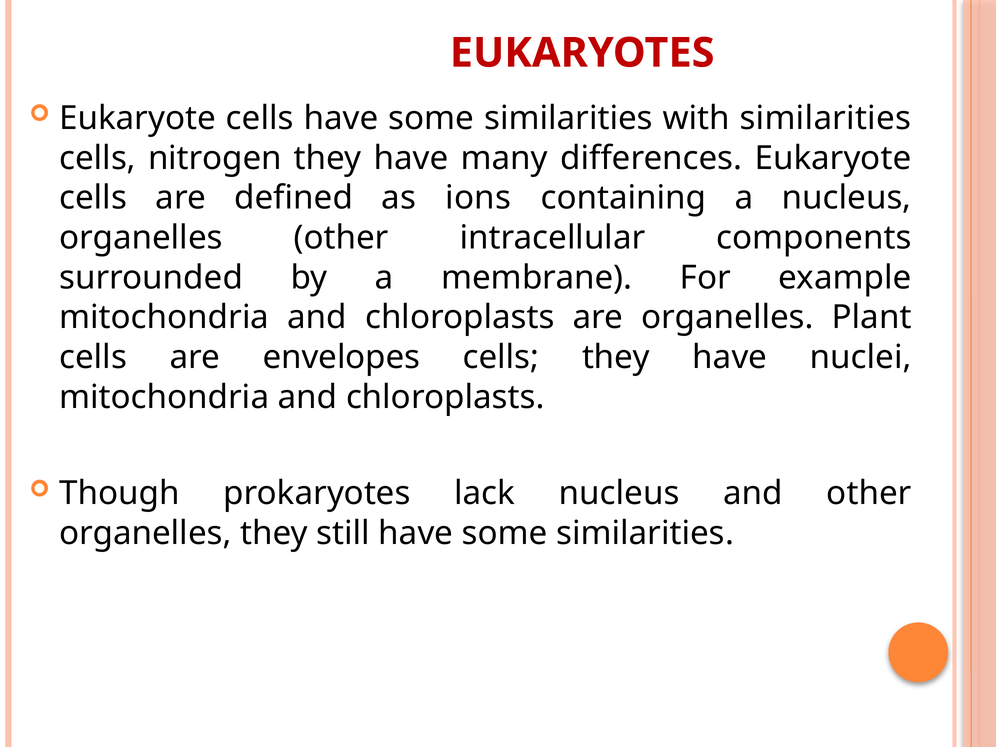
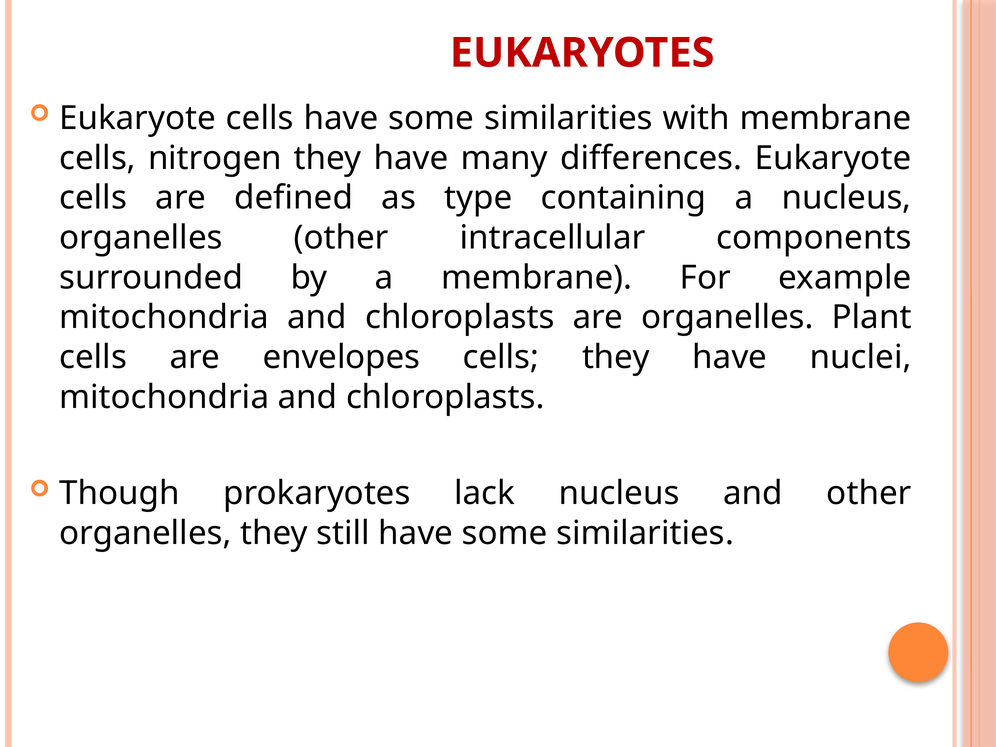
with similarities: similarities -> membrane (826, 118)
ions: ions -> type (478, 198)
